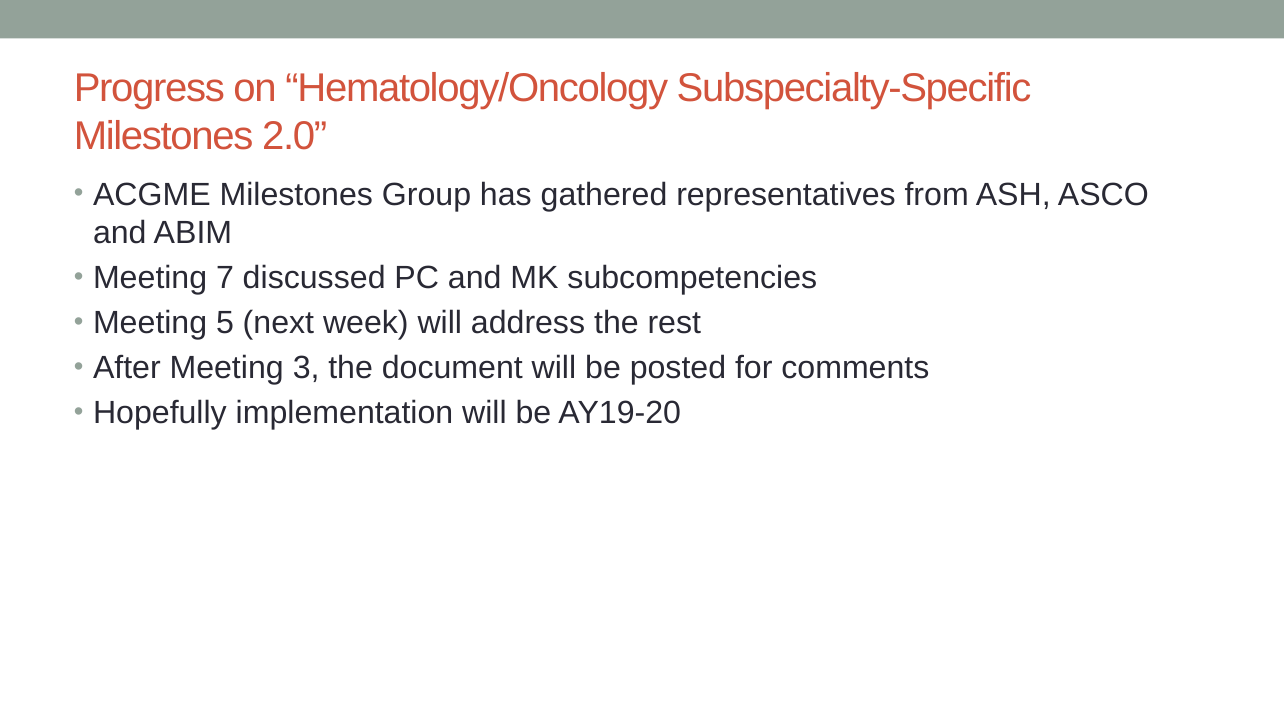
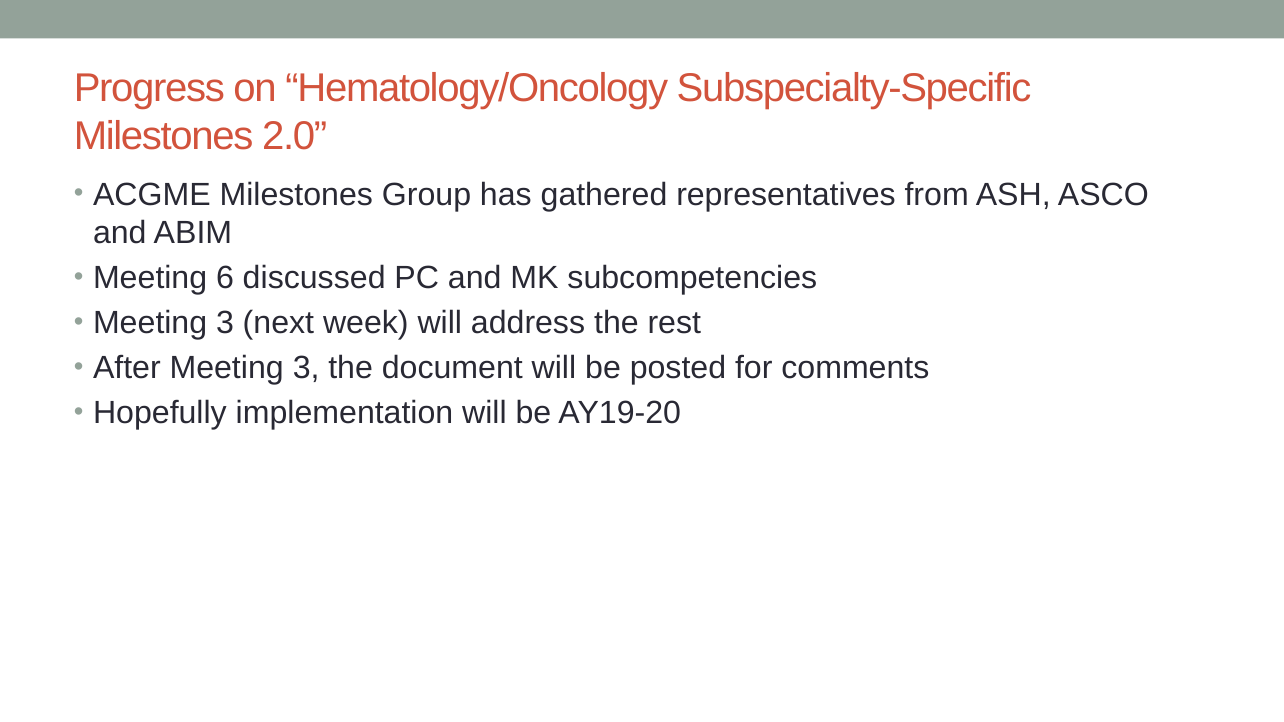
7: 7 -> 6 (225, 278)
5: 5 -> 3 (225, 323)
